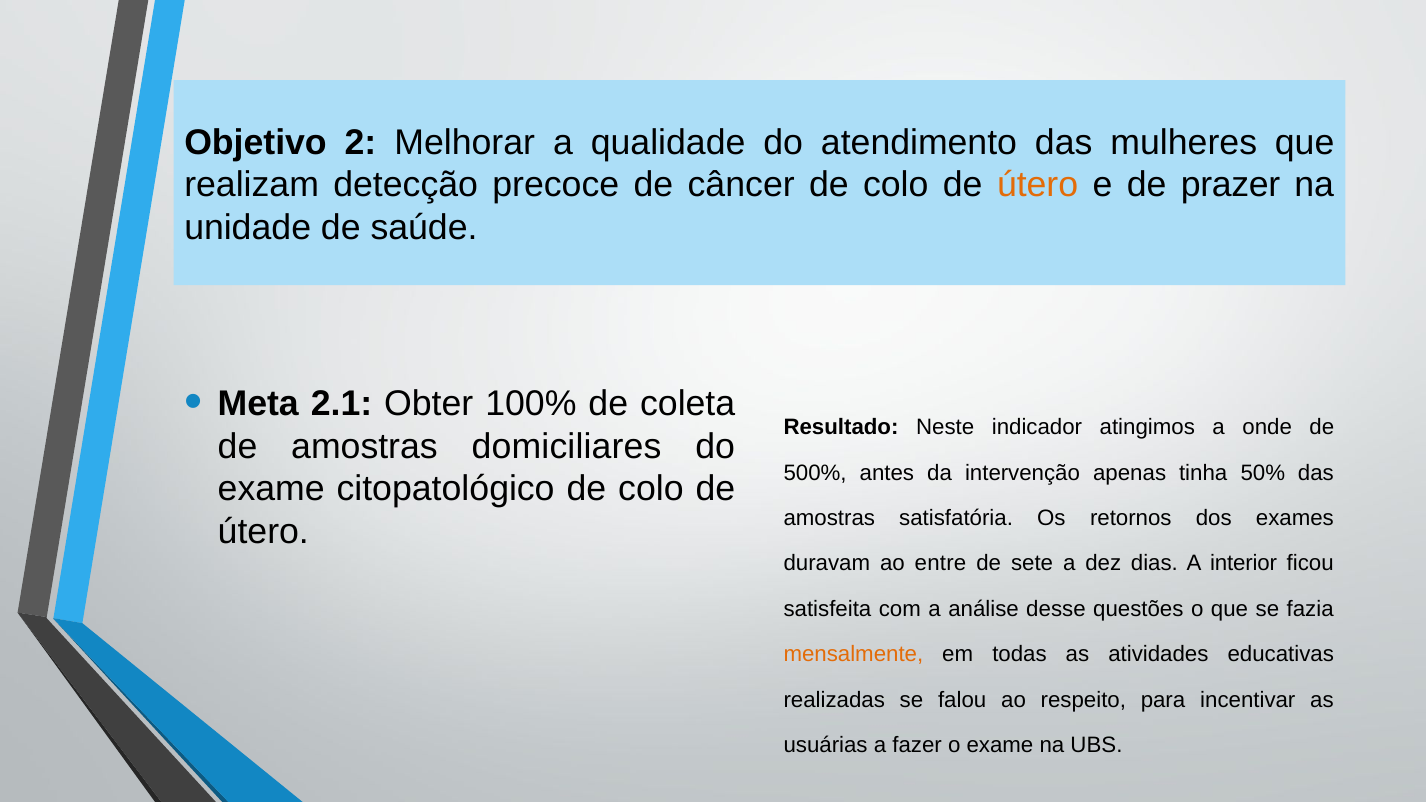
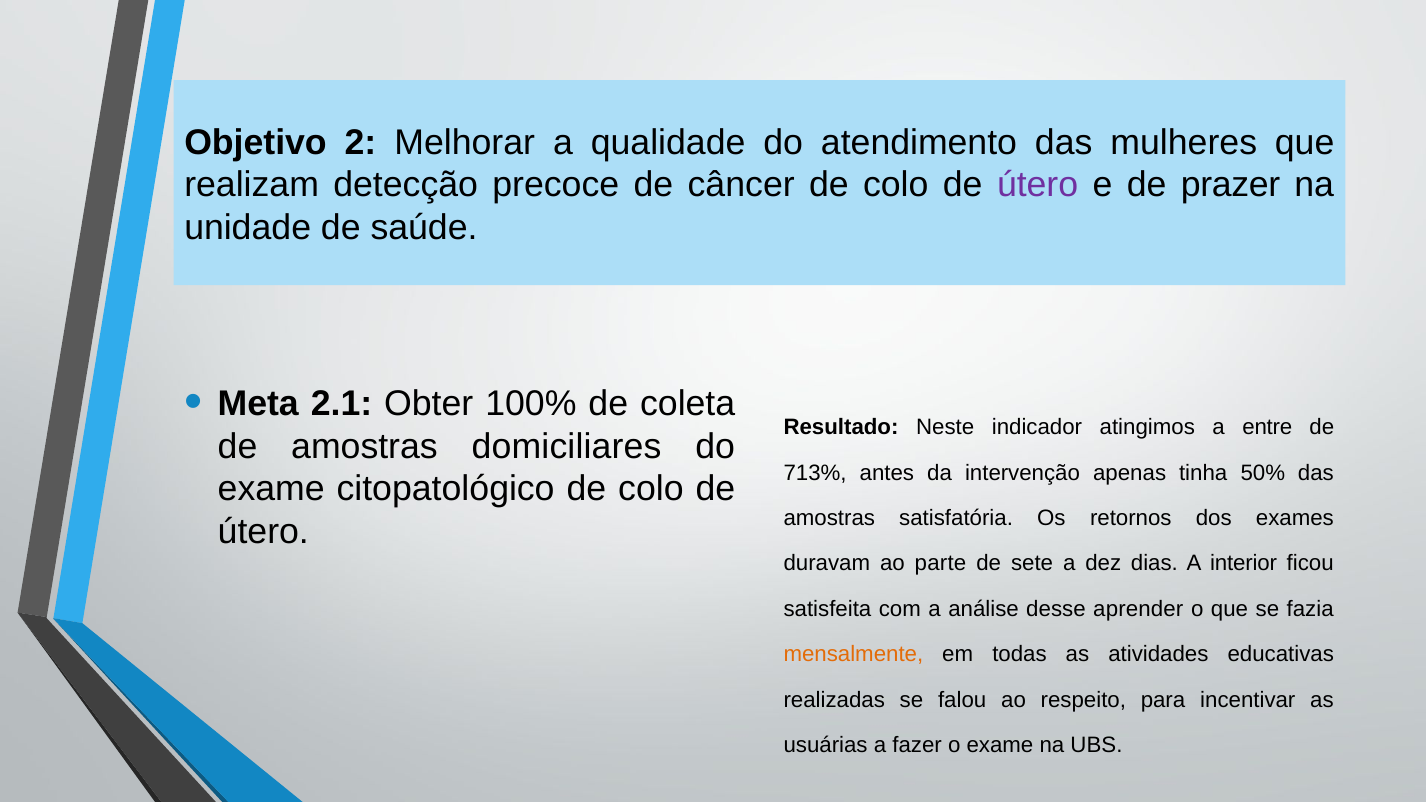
útero colour: orange -> purple (1038, 185)
onde: onde -> entre (1267, 427)
500%: 500% -> 713% (815, 473)
entre: entre -> parte (940, 564)
questões: questões -> aprender (1138, 609)
